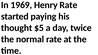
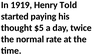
1969: 1969 -> 1919 (21, 5)
Henry Rate: Rate -> Told (68, 5)
